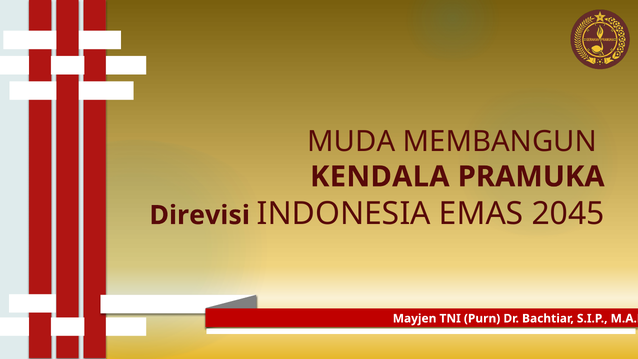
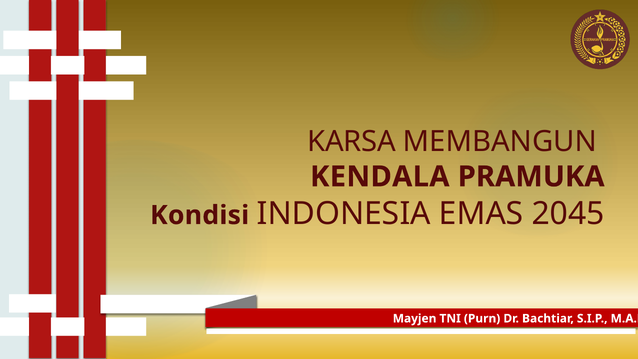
MUDA: MUDA -> KARSA (352, 142)
Direvisi: Direvisi -> Kondisi (200, 215)
